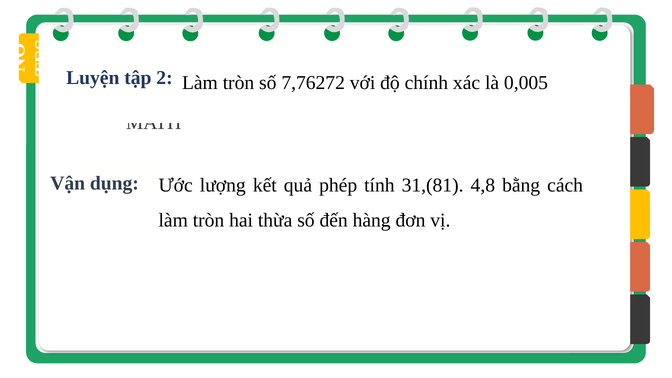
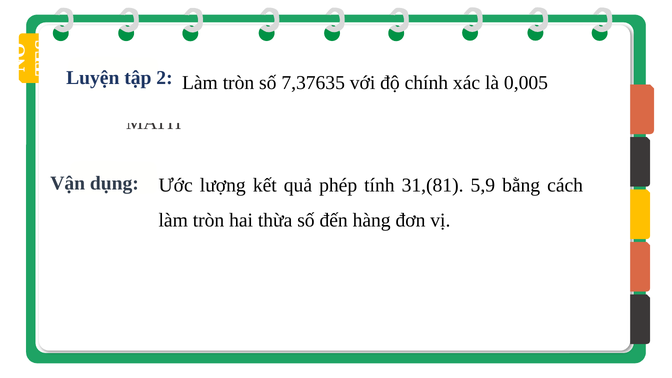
7,76272: 7,76272 -> 7,37635 (313, 83)
4,8: 4,8 -> 5,9 (483, 185)
